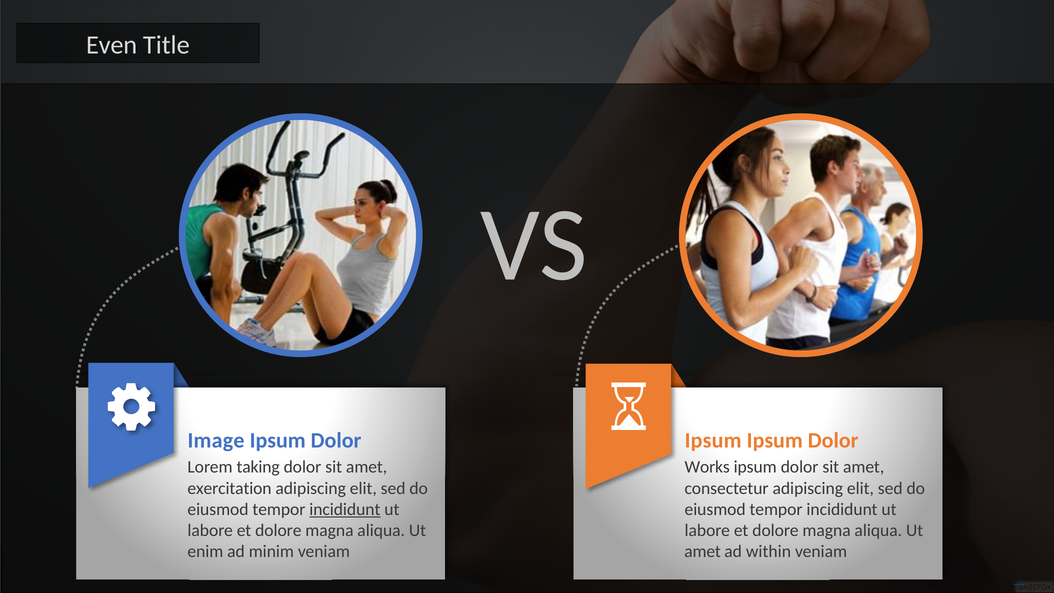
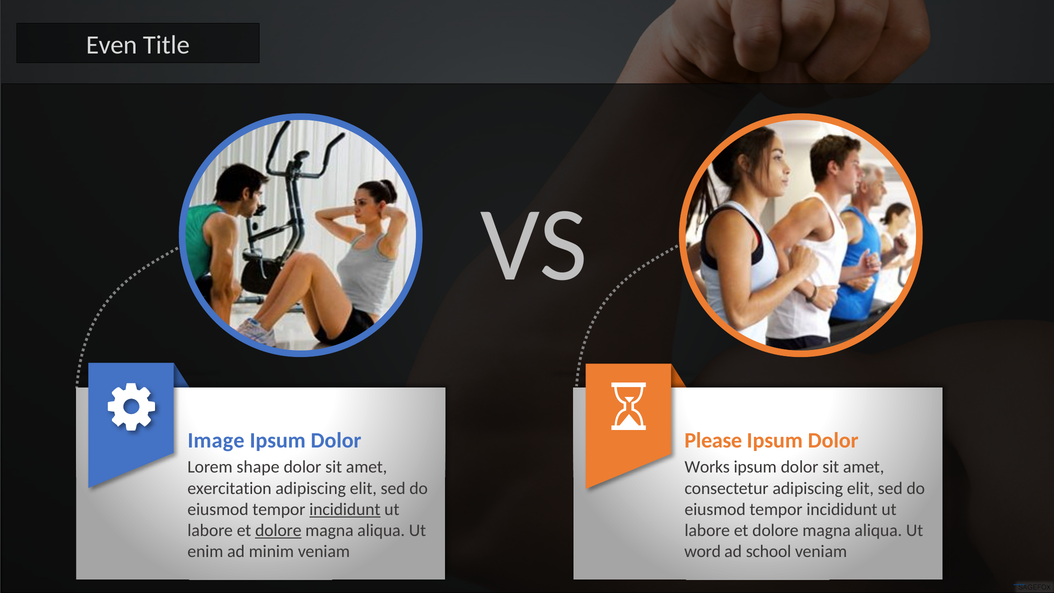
Ipsum: Ipsum -> Please (713, 440)
taking: taking -> shape (258, 467)
dolore underline: none -> present (278, 530)
amet: amet -> word (703, 551)
within: within -> school (769, 551)
